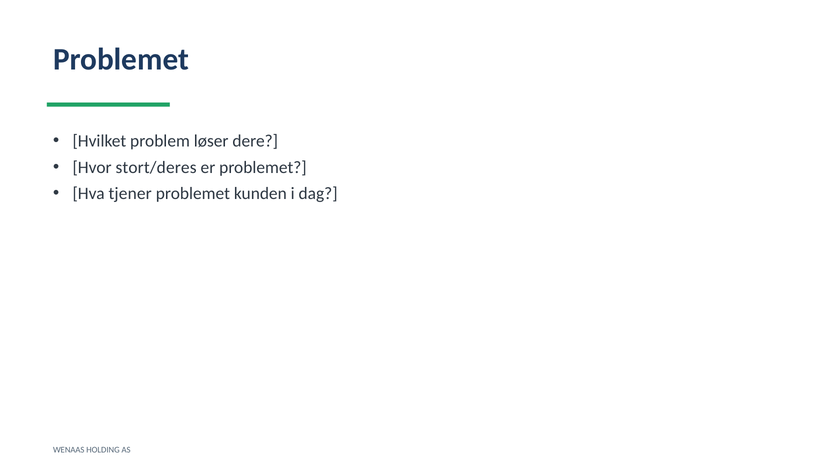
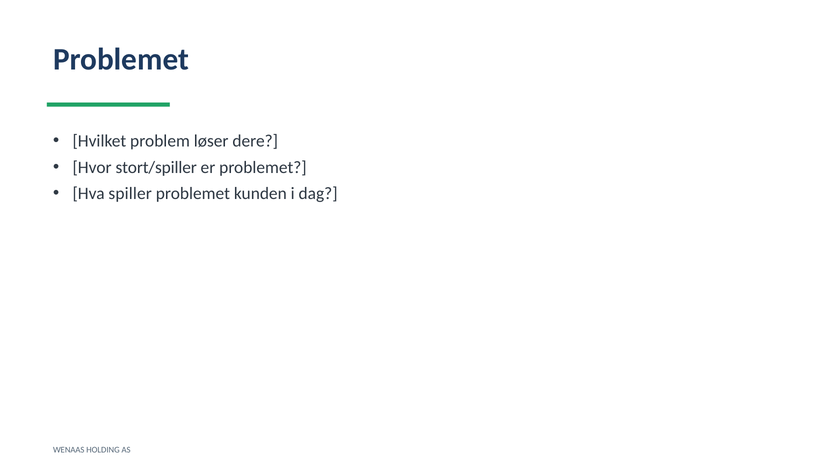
stort/deres: stort/deres -> stort/spiller (156, 167)
tjener: tjener -> spiller (130, 193)
